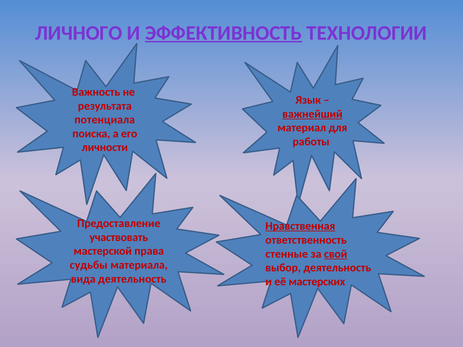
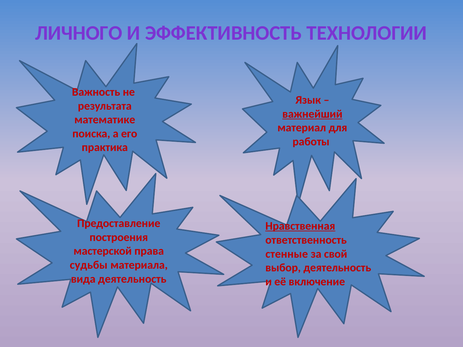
ЭФФЕКТИВНОСТЬ underline: present -> none (223, 33)
потенциала: потенциала -> математике (105, 120)
личности: личности -> практика (105, 148)
участвовать: участвовать -> построения (119, 237)
свой underline: present -> none (336, 254)
мастерских: мастерских -> включение (317, 282)
